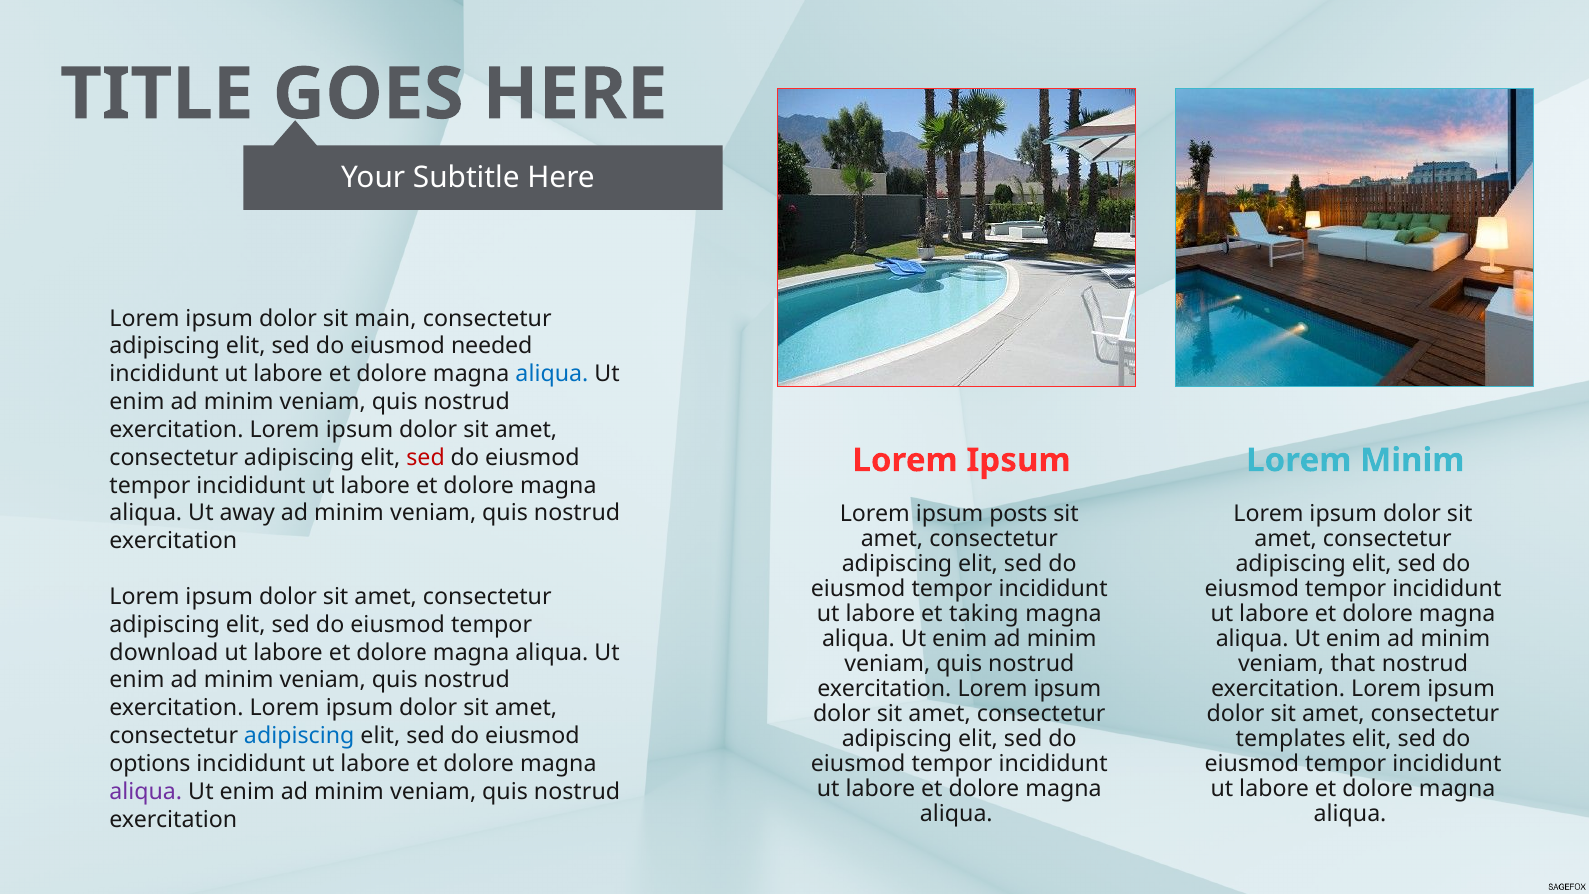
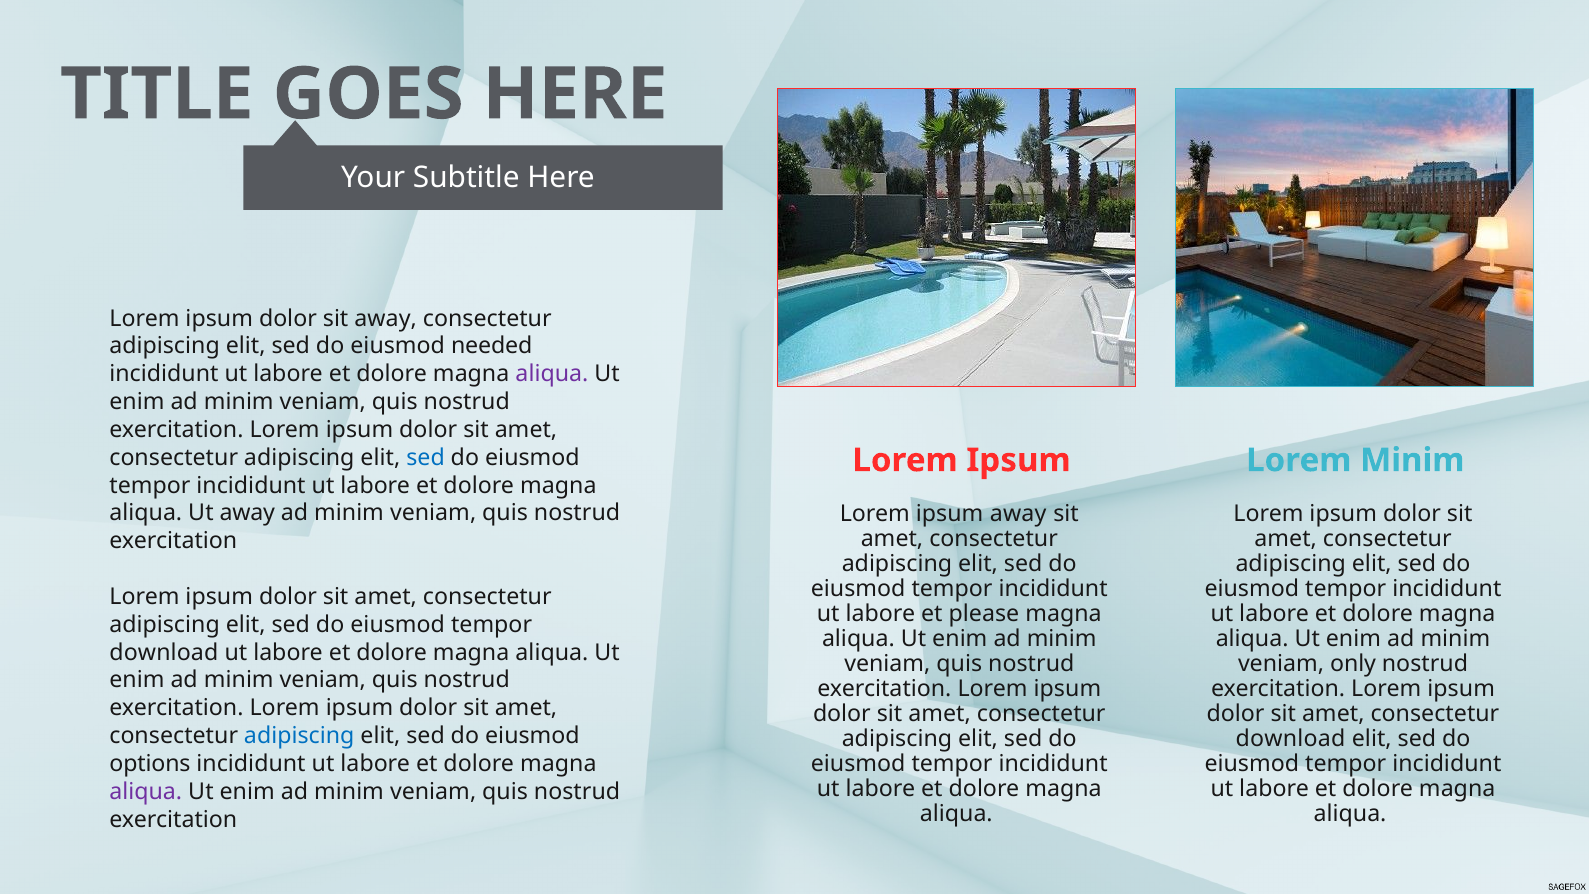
sit main: main -> away (386, 318)
aliqua colour: blue -> purple (552, 374)
sed colour: red -> blue (426, 458)
ipsum posts: posts -> away (1018, 513)
taking: taking -> please (984, 613)
that: that -> only (1353, 664)
templates: templates -> download (1291, 739)
